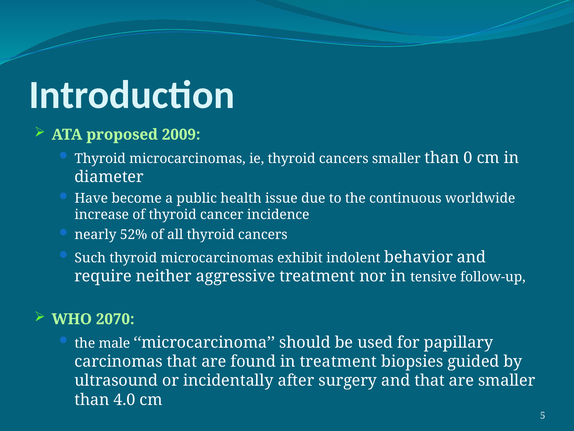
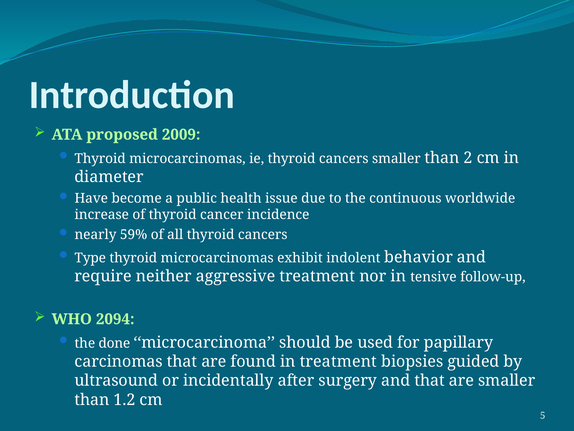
0: 0 -> 2 (468, 158)
52%: 52% -> 59% (134, 235)
Such: Such -> Type (90, 258)
2070: 2070 -> 2094 (115, 319)
male: male -> done (114, 343)
4.0: 4.0 -> 1.2 (125, 399)
